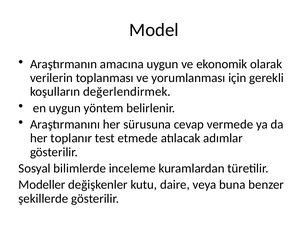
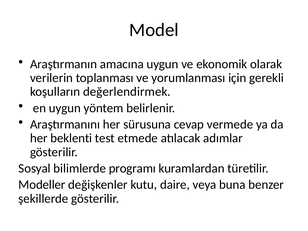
toplanır: toplanır -> beklenti (71, 138)
inceleme: inceleme -> programı (132, 168)
